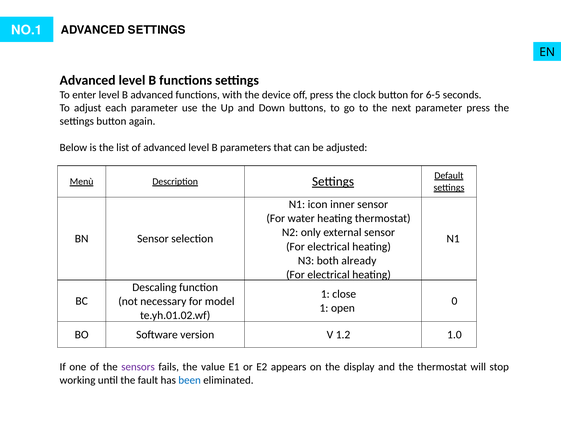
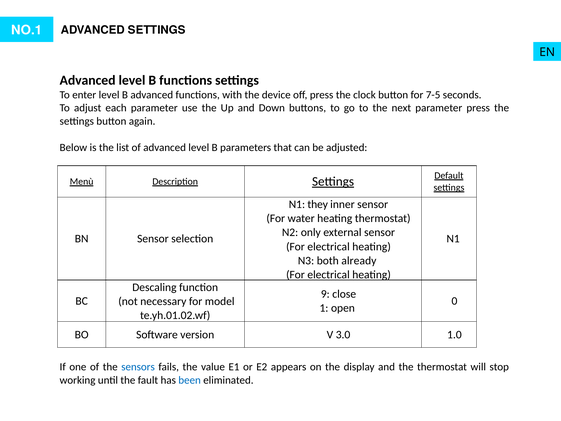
6-5: 6-5 -> 7-5 (433, 95)
icon: icon -> they (318, 204)
1: 1 -> 9 (325, 294)
1.2: 1.2 -> 3.0 (343, 334)
sensors colour: purple -> blue (138, 367)
